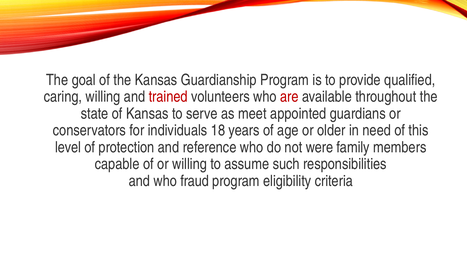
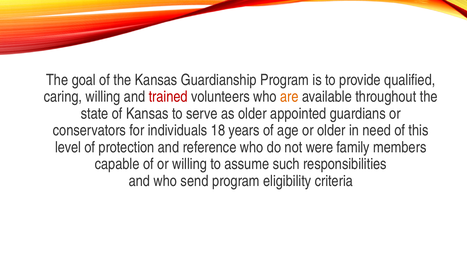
are colour: red -> orange (289, 97)
as meet: meet -> older (252, 113)
fraud: fraud -> send (195, 181)
